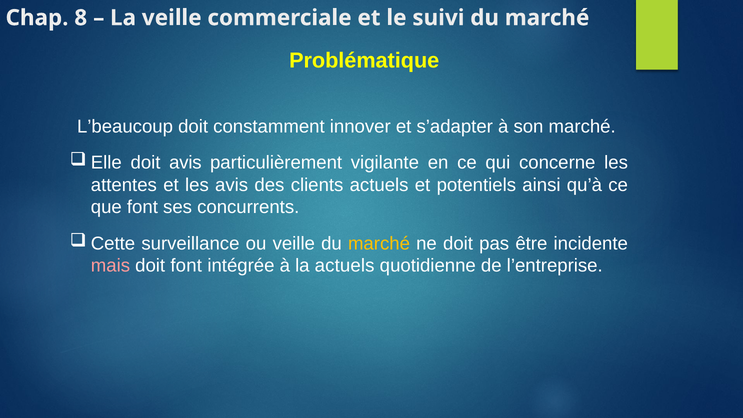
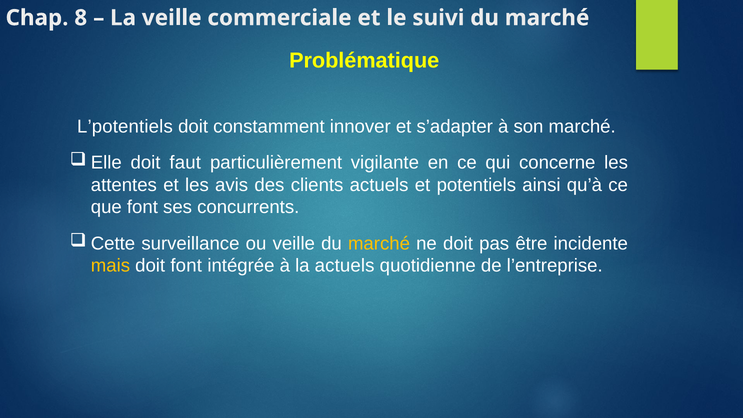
L’beaucoup: L’beaucoup -> L’potentiels (125, 126)
doit avis: avis -> faut (185, 163)
mais colour: pink -> yellow (110, 266)
